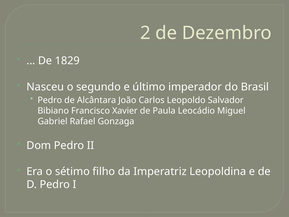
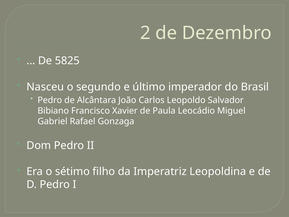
1829: 1829 -> 5825 (67, 61)
